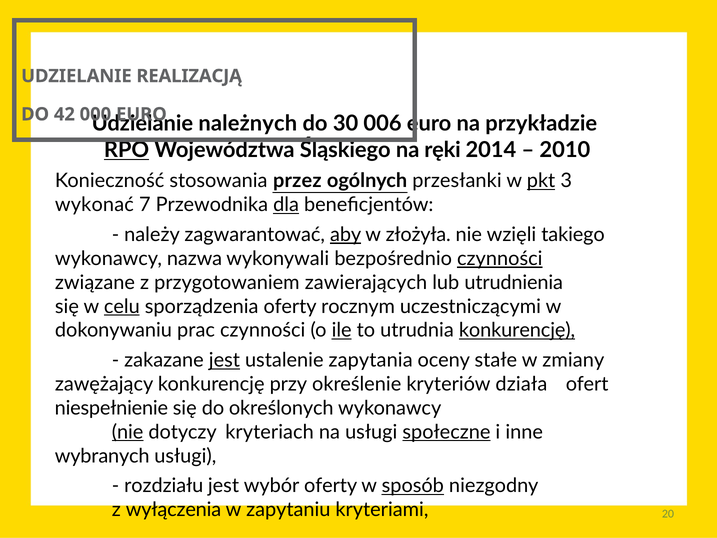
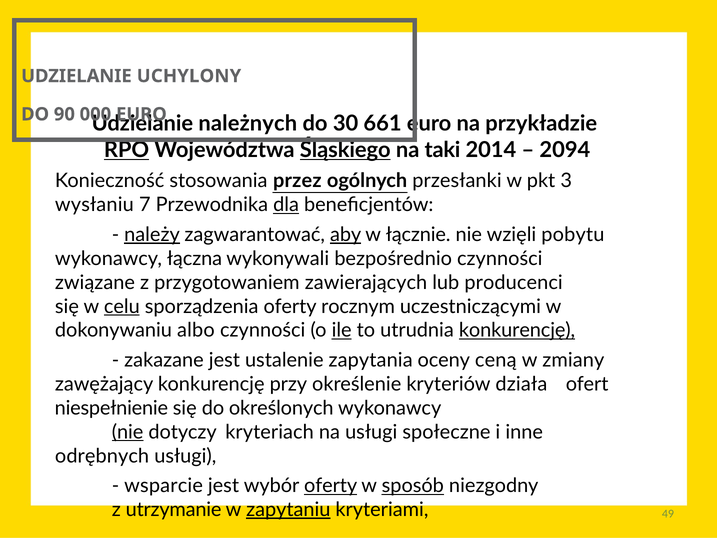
REALIZACJĄ: REALIZACJĄ -> UCHYLONY (189, 76)
42: 42 -> 90 (64, 114)
006: 006 -> 661 (383, 124)
Śląskiego underline: none -> present (345, 150)
ręki: ręki -> taki (443, 150)
2010: 2010 -> 2094 (565, 150)
pkt underline: present -> none (541, 181)
wykonać: wykonać -> wysłaniu (94, 205)
należy underline: none -> present (152, 235)
złożyła: złożyła -> łącznie (418, 235)
takiego: takiego -> pobytu (573, 235)
nazwa: nazwa -> łączna (195, 259)
czynności underline: present -> none (500, 259)
utrudnienia: utrudnienia -> producenci (514, 282)
prac: prac -> albo (196, 330)
jest underline: present -> none (224, 360)
stałe: stałe -> ceną (496, 360)
społeczne underline: present -> none (446, 432)
wybranych: wybranych -> odrębnych (102, 456)
rozdziału: rozdziału -> wsparcie (164, 486)
oferty underline: none -> present (331, 486)
wyłączenia: wyłączenia -> utrzymanie (174, 510)
zapytaniu underline: none -> present (288, 510)
20: 20 -> 49 (668, 513)
